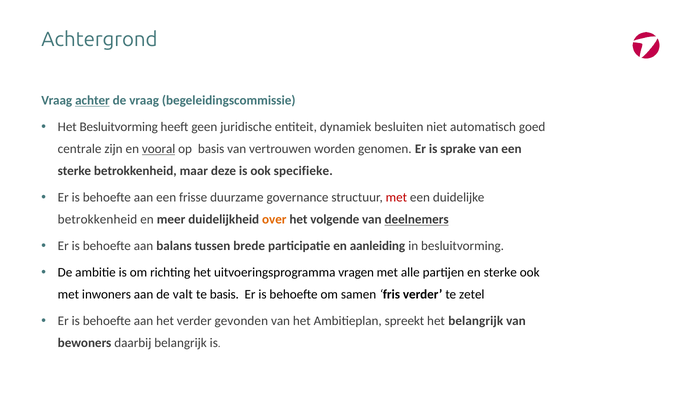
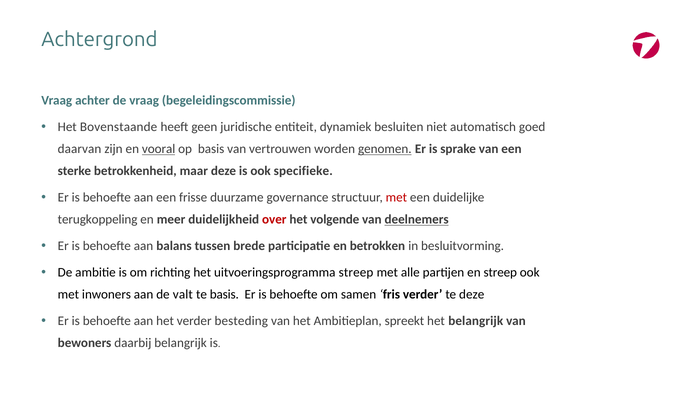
achter underline: present -> none (92, 101)
Het Besluitvorming: Besluitvorming -> Bovenstaande (119, 127)
centrale: centrale -> daarvan (80, 149)
genomen underline: none -> present (385, 149)
betrokkenheid: betrokkenheid -> terugkoppeling (98, 219)
over colour: orange -> red (274, 219)
aanleiding: aanleiding -> betrokken (377, 246)
uitvoeringsprogramma vragen: vragen -> streep (356, 272)
en sterke: sterke -> streep (500, 272)
te zetel: zetel -> deze (472, 294)
gevonden: gevonden -> besteding (241, 321)
